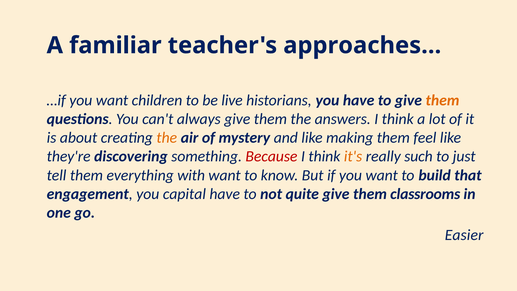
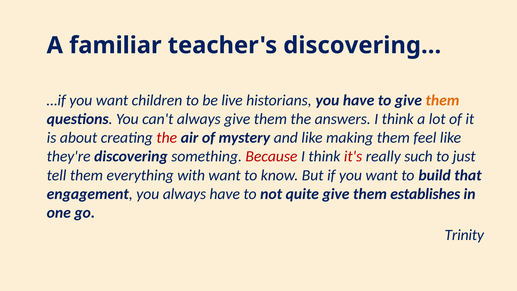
teacher's approaches: approaches -> discovering (362, 45)
the colour: orange -> red (167, 138)
it's colour: orange -> red (353, 156)
you capital: capital -> always (184, 194)
classrooms: classrooms -> establishes (425, 194)
Easier: Easier -> Trinity (464, 235)
